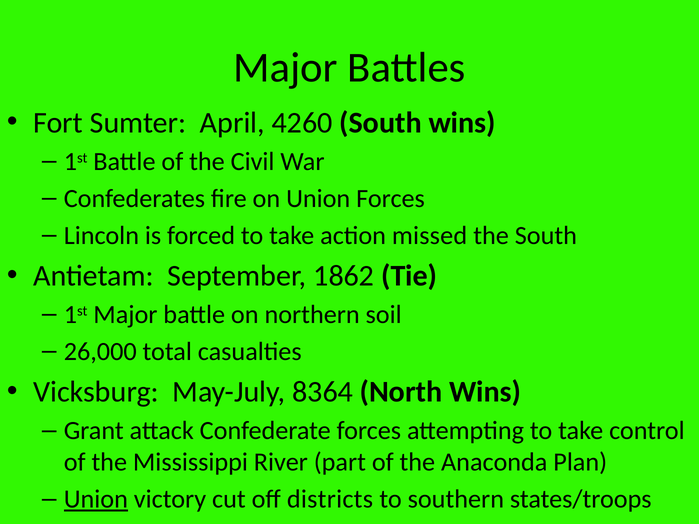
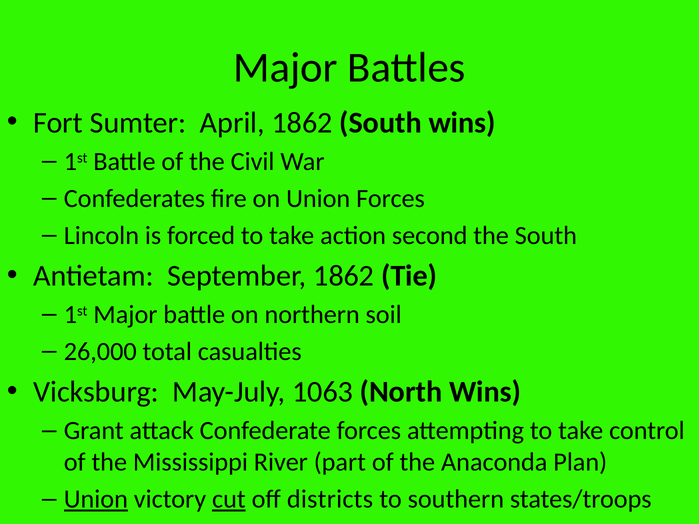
April 4260: 4260 -> 1862 (302, 123)
missed: missed -> second (430, 236)
8364: 8364 -> 1063 (323, 392)
cut underline: none -> present (229, 499)
